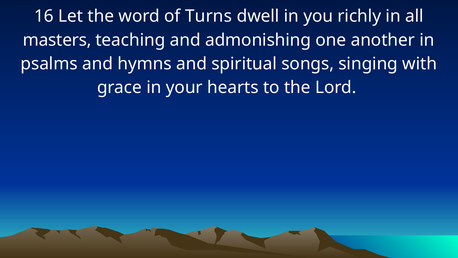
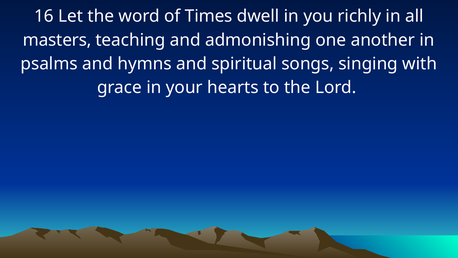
Turns: Turns -> Times (209, 16)
